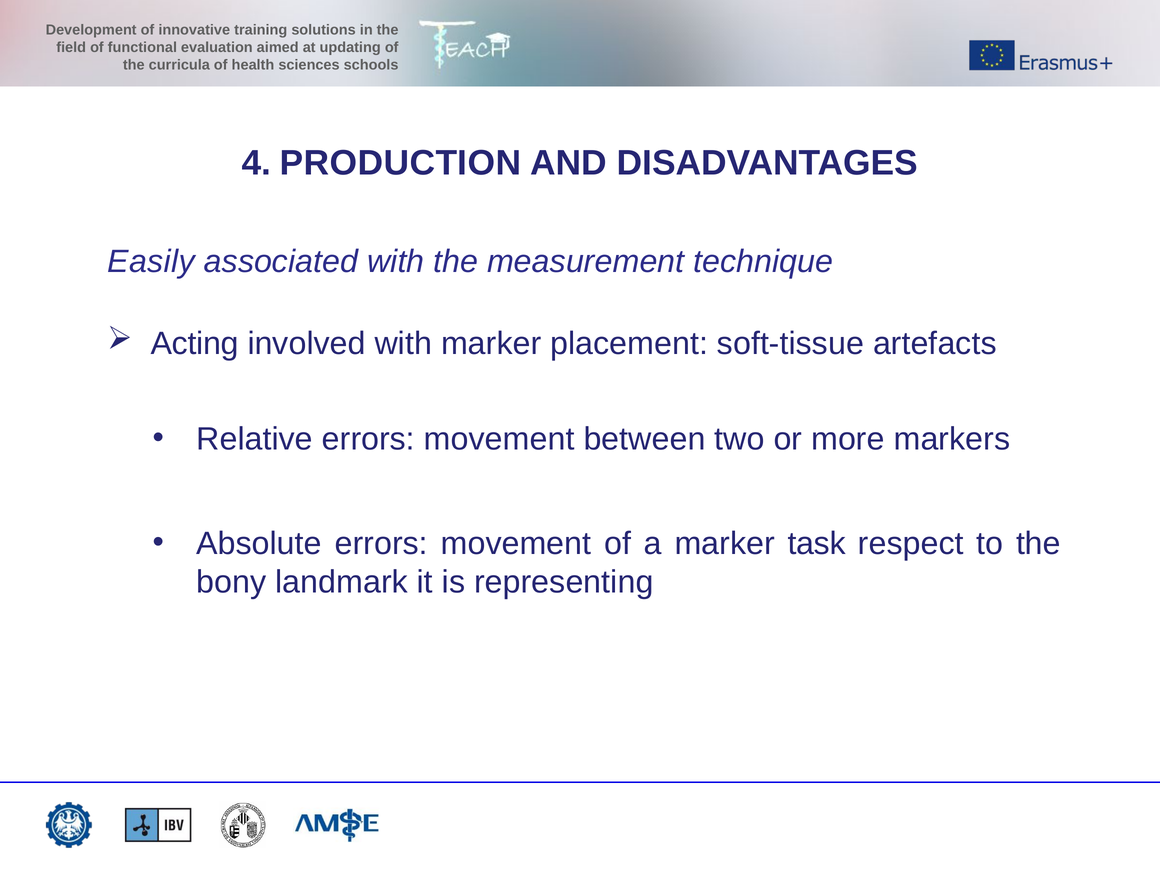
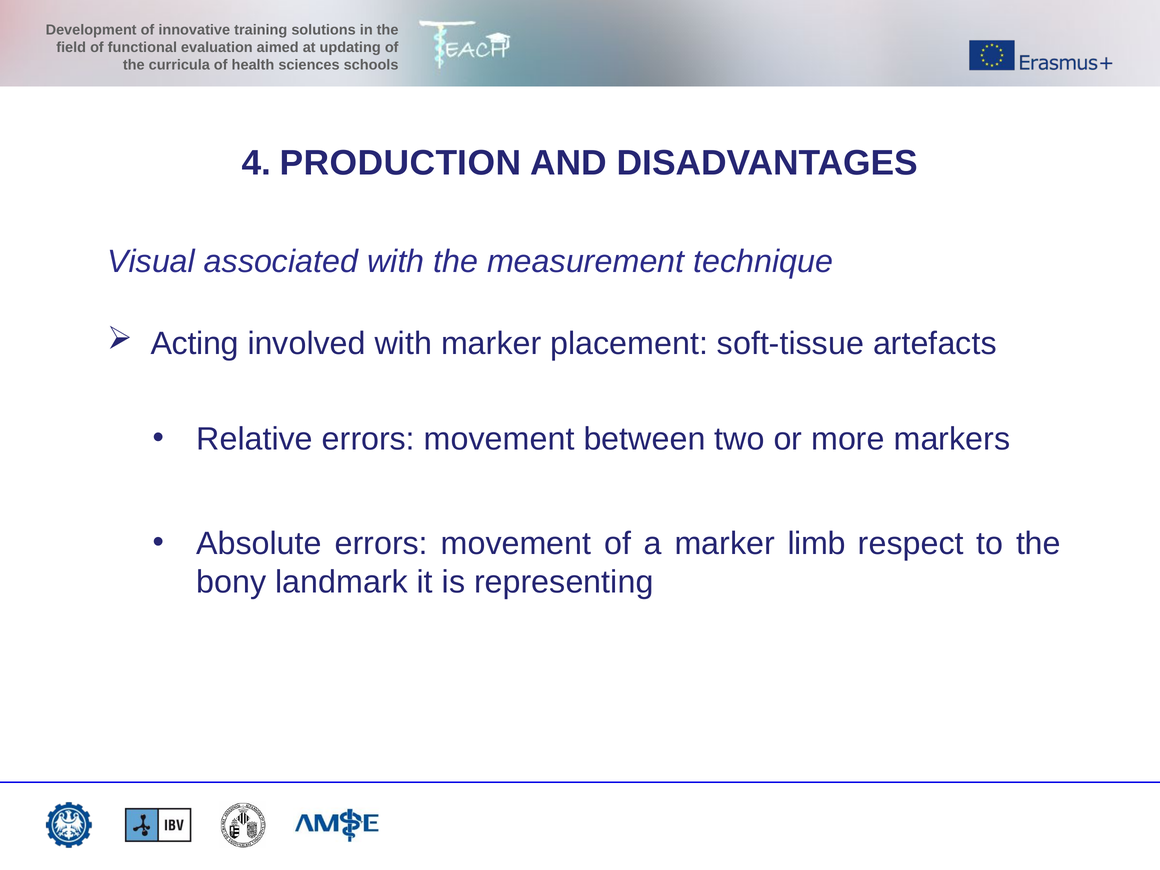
Easily: Easily -> Visual (151, 261)
task: task -> limb (817, 544)
